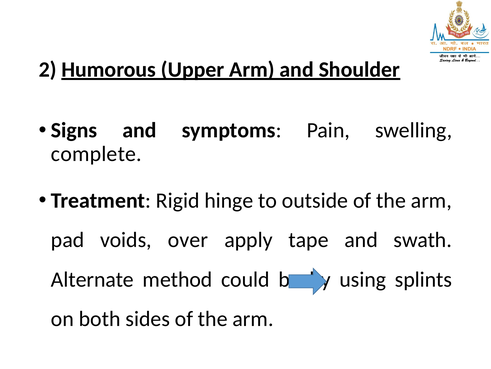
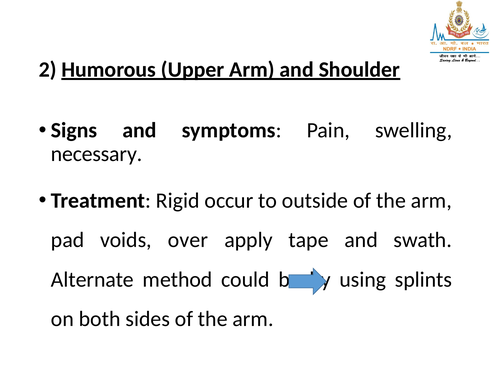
complete: complete -> necessary (97, 154)
hinge: hinge -> occur (229, 200)
